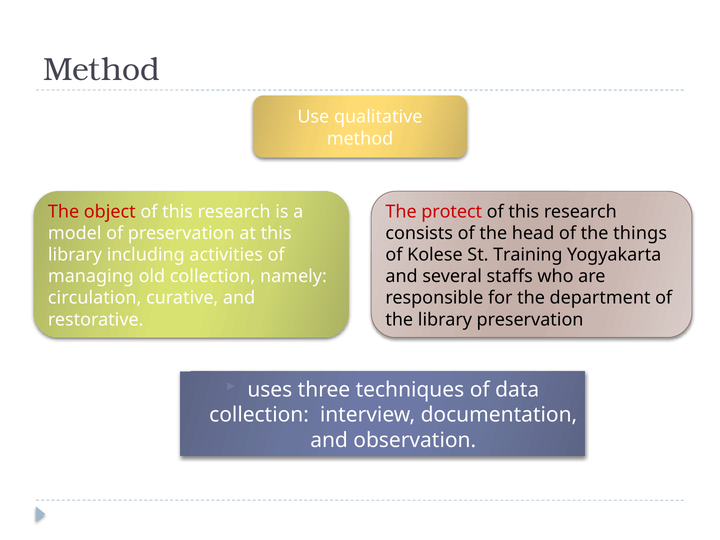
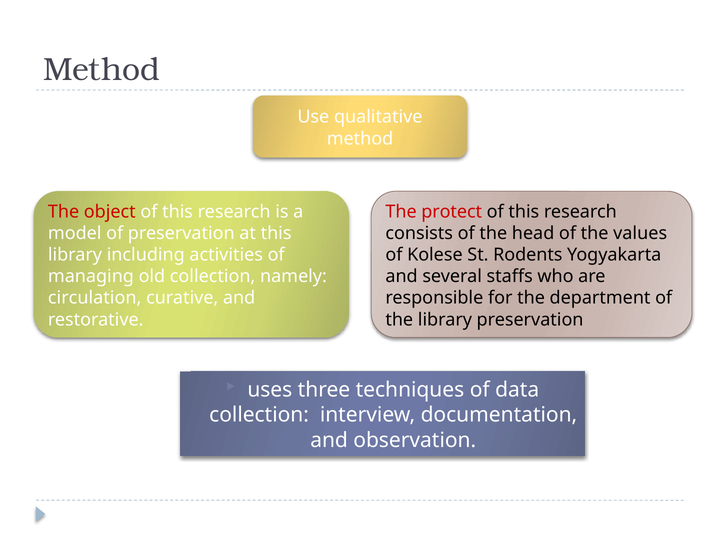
things: things -> values (640, 233)
Training: Training -> Rodents (528, 255)
